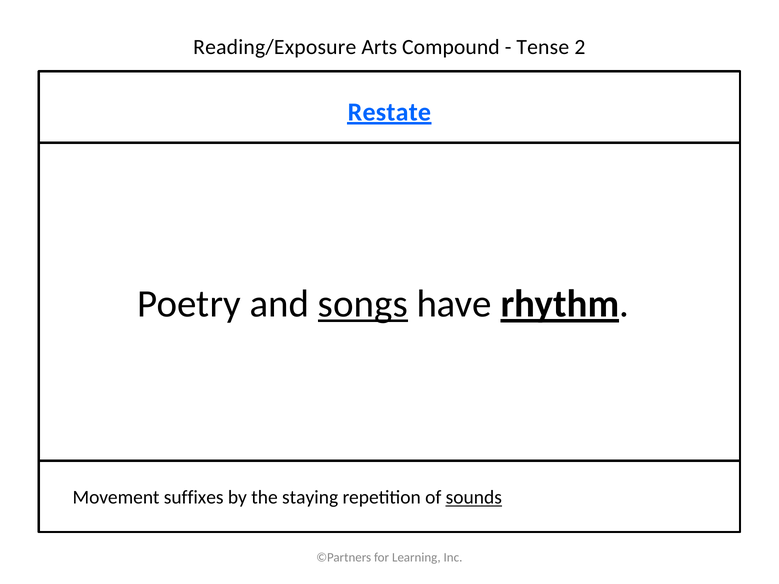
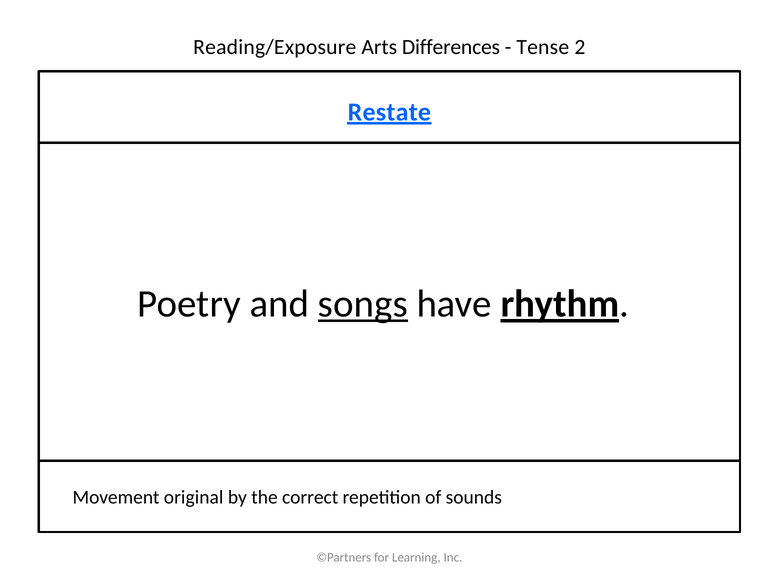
Compound: Compound -> Differences (451, 47)
suffixes: suffixes -> original (194, 498)
staying: staying -> correct (310, 498)
sounds underline: present -> none (474, 498)
